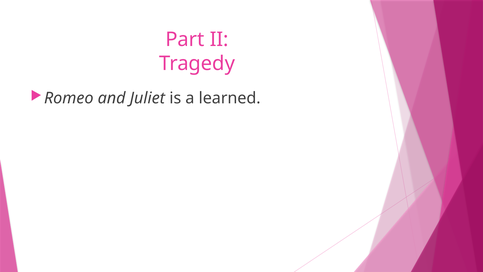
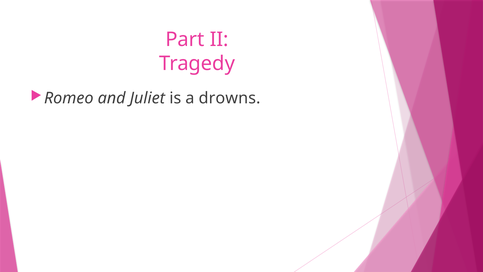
learned: learned -> drowns (230, 98)
